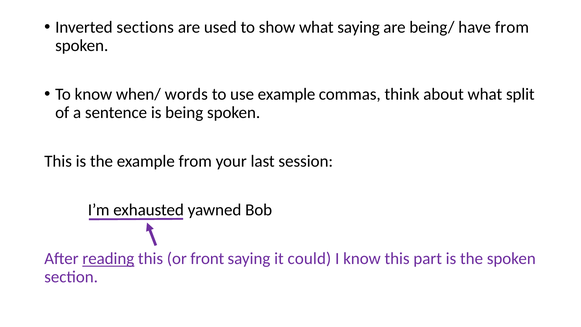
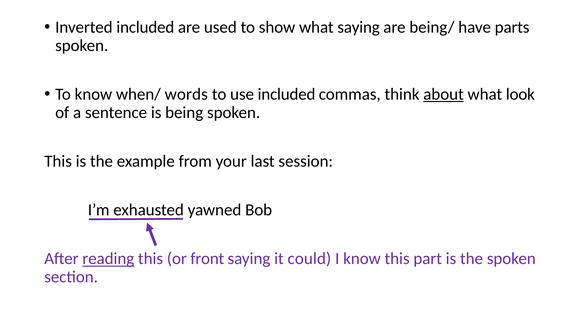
Inverted sections: sections -> included (145, 27)
have from: from -> parts (512, 27)
use example: example -> included (287, 94)
about underline: none -> present (444, 94)
split: split -> look (520, 94)
